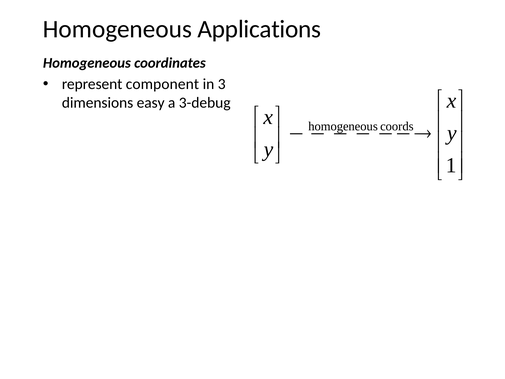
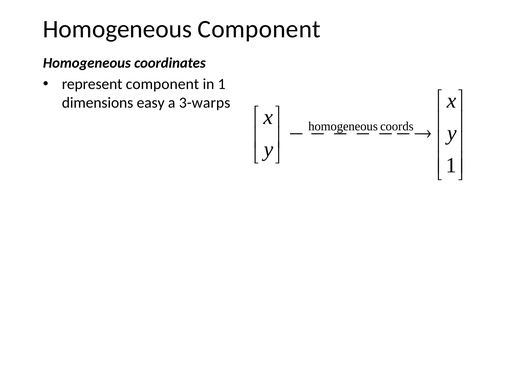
Homogeneous Applications: Applications -> Component (259, 29)
in 3: 3 -> 1 (222, 84)
3-debug: 3-debug -> 3-warps (205, 103)
